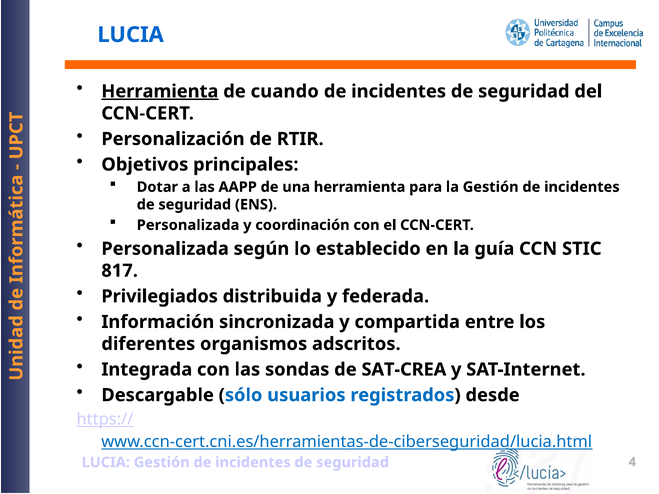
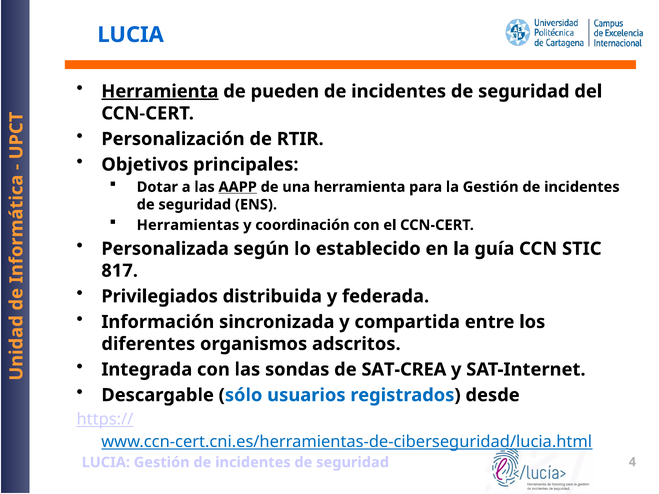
cuando: cuando -> pueden (285, 91)
AAPP underline: none -> present (238, 187)
Personalizada: Personalizada -> Herramientas (188, 225)
